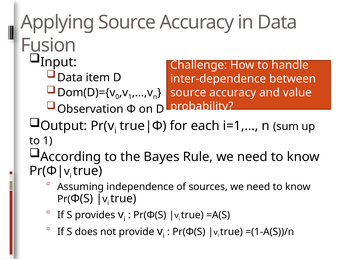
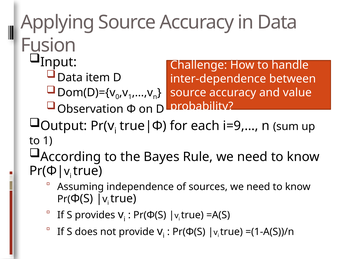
i=1,…: i=1,… -> i=9,… (241, 126)
